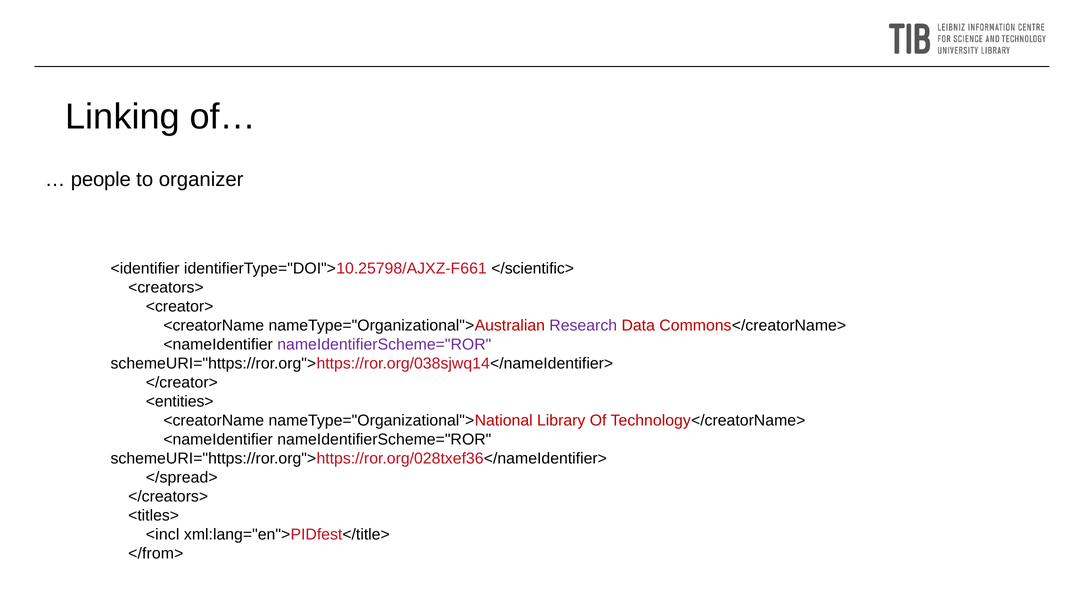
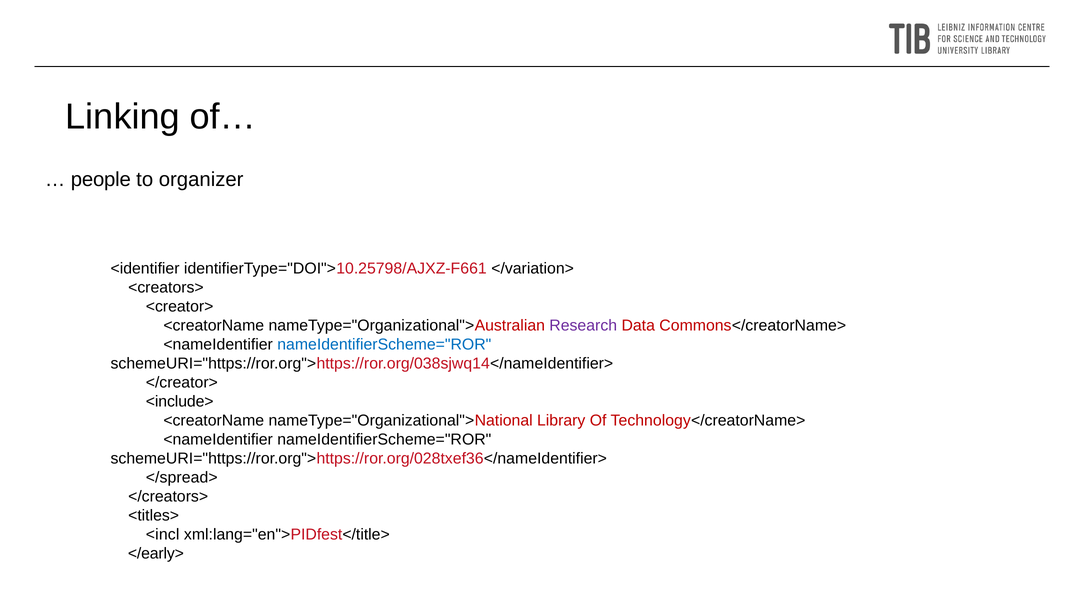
</scientific>: </scientific> -> </variation> (533, 268)
nameIdentifierScheme="ROR colour: purple -> blue (384, 344)
<entities>: <entities> -> <include> (180, 401)
</from>: </from> -> </early> (156, 553)
